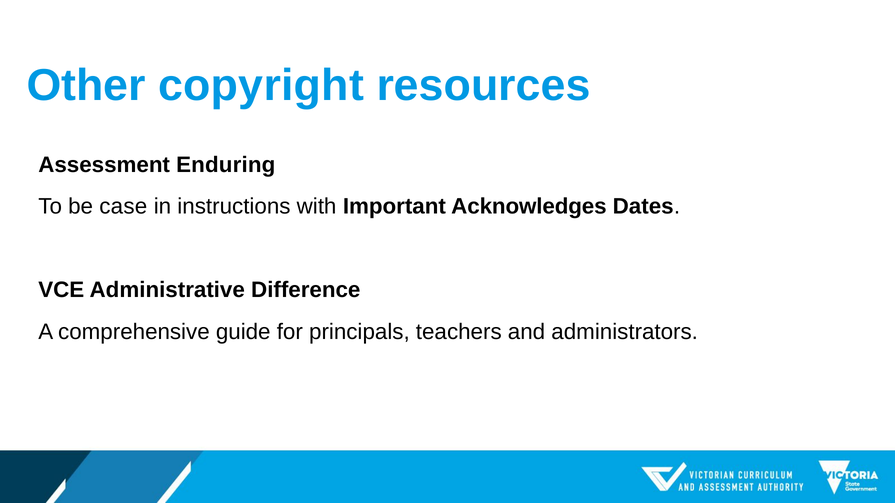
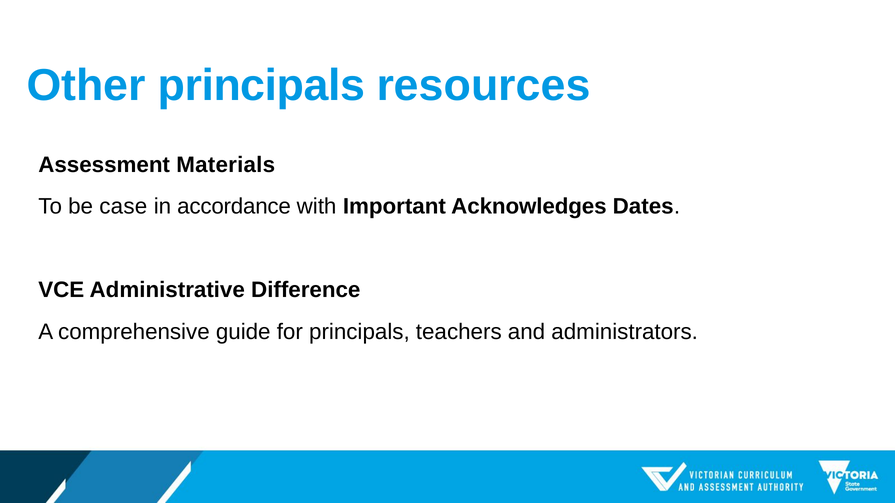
Other copyright: copyright -> principals (261, 85)
Enduring: Enduring -> Materials (226, 165)
instructions: instructions -> accordance (234, 207)
